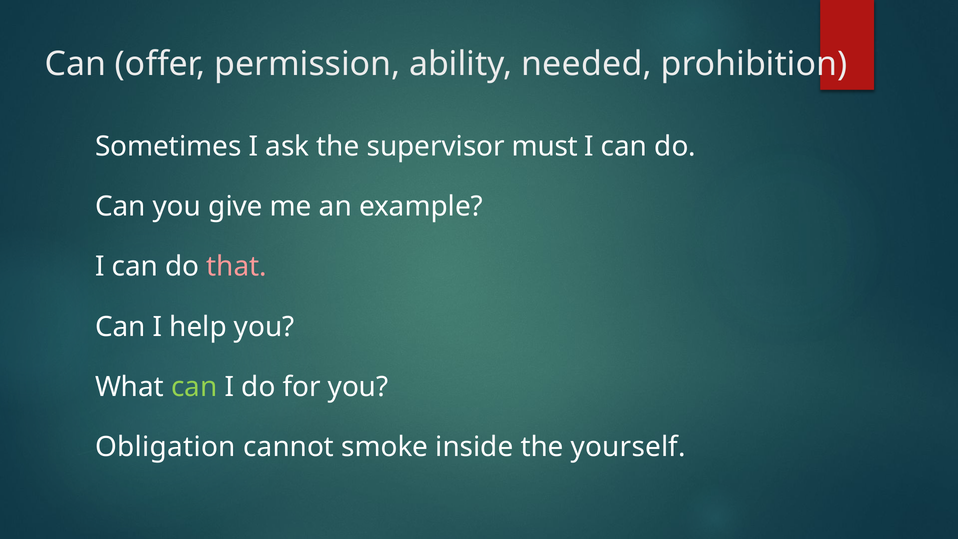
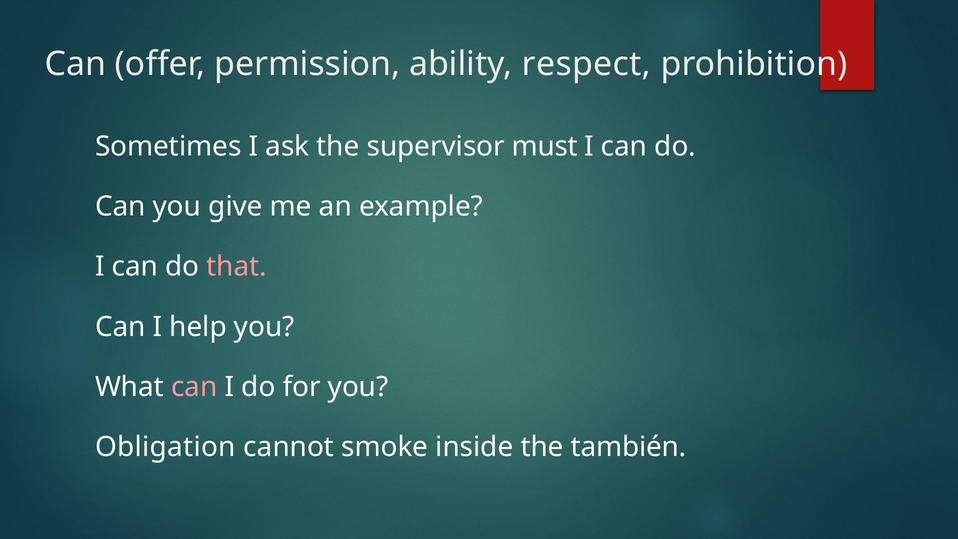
needed: needed -> respect (586, 64)
can colour: light green -> pink (194, 387)
yourself: yourself -> también (628, 447)
